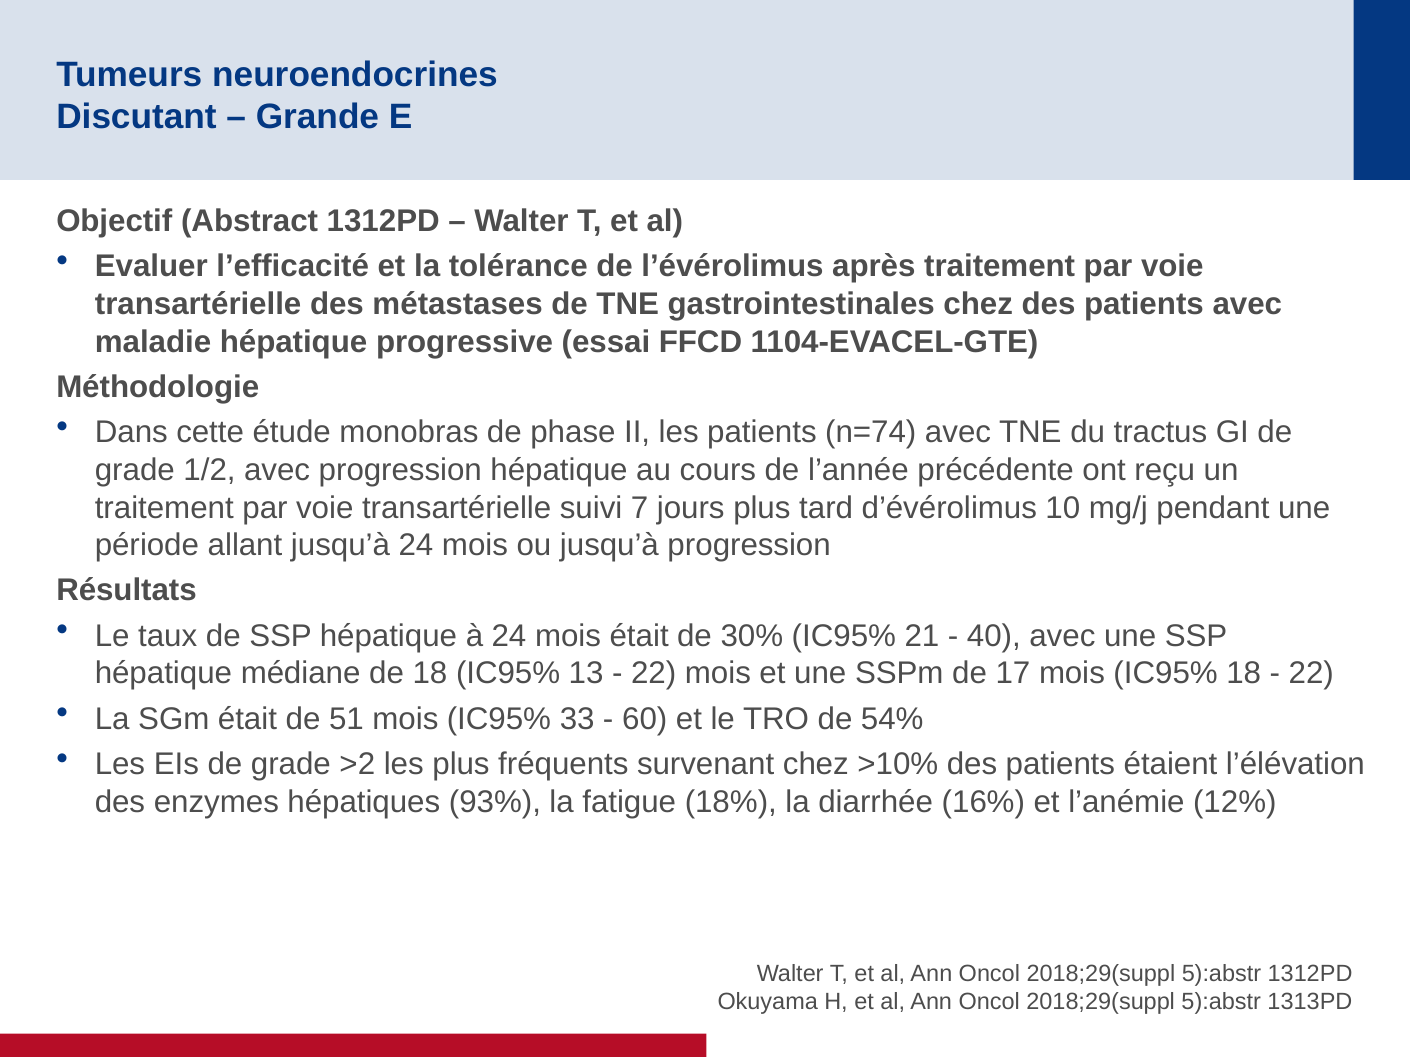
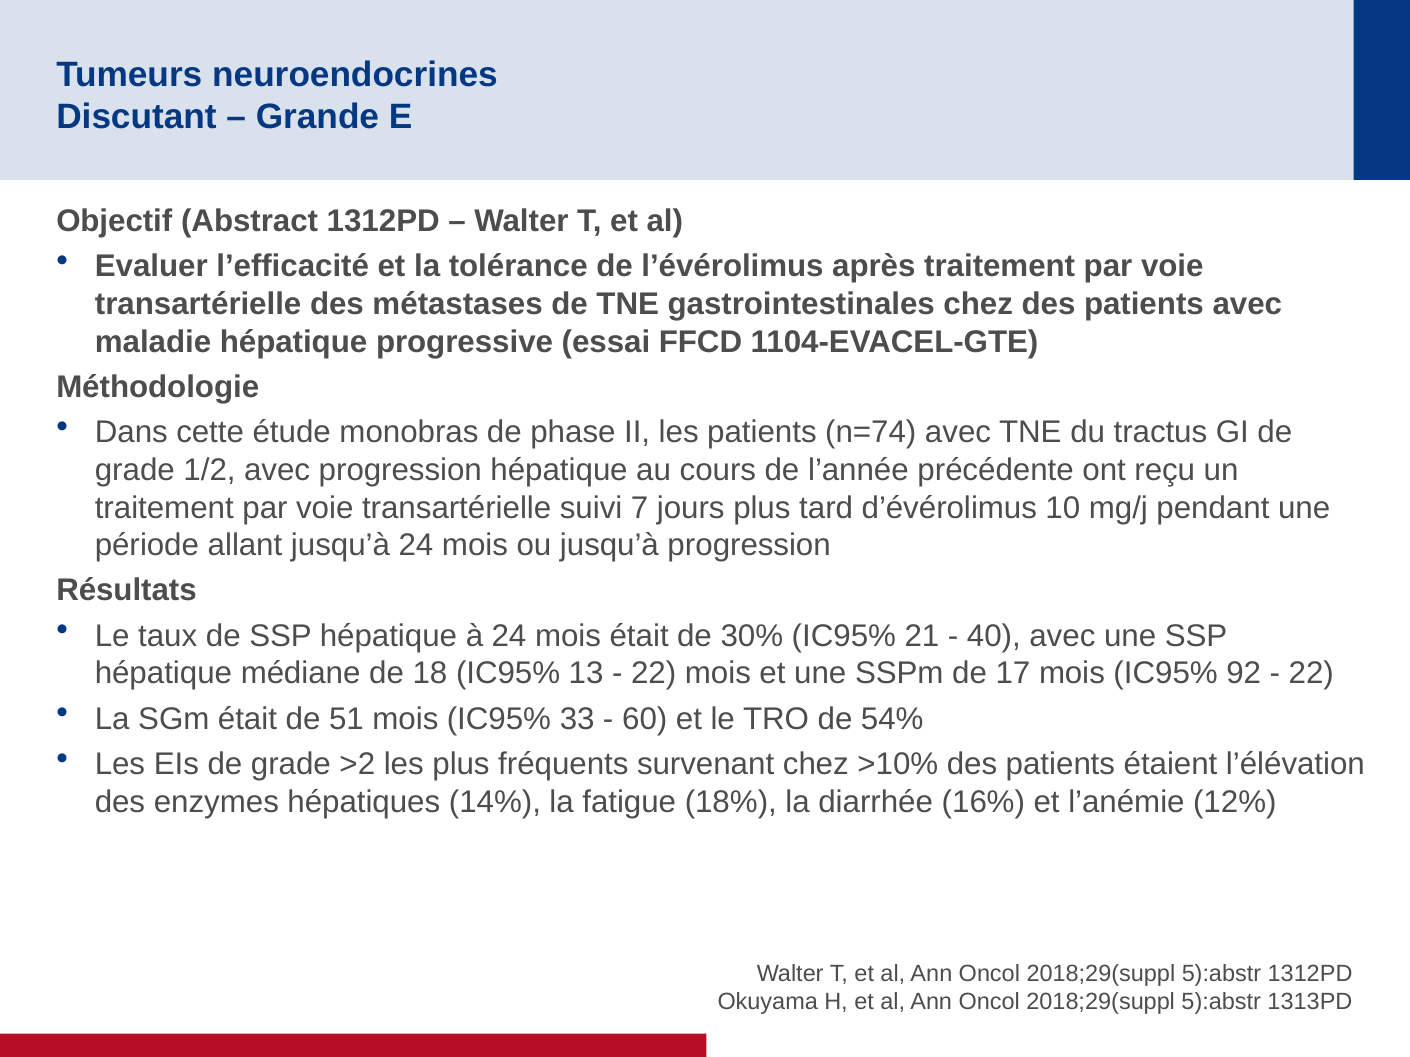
IC95% 18: 18 -> 92 (1244, 674)
93%: 93% -> 14% (495, 802)
